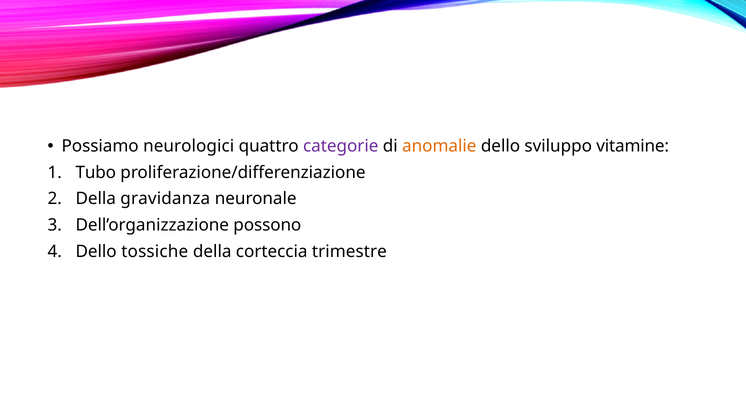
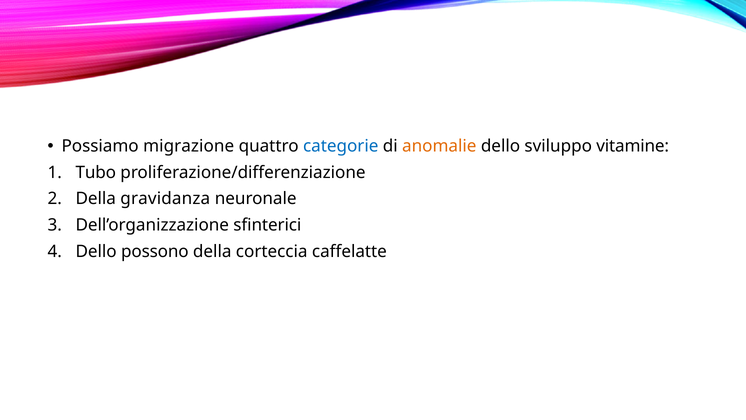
neurologici: neurologici -> migrazione (189, 146)
categorie colour: purple -> blue (341, 146)
possono: possono -> sfinterici (267, 225)
tossiche: tossiche -> possono (155, 251)
trimestre: trimestre -> caffelatte (349, 251)
